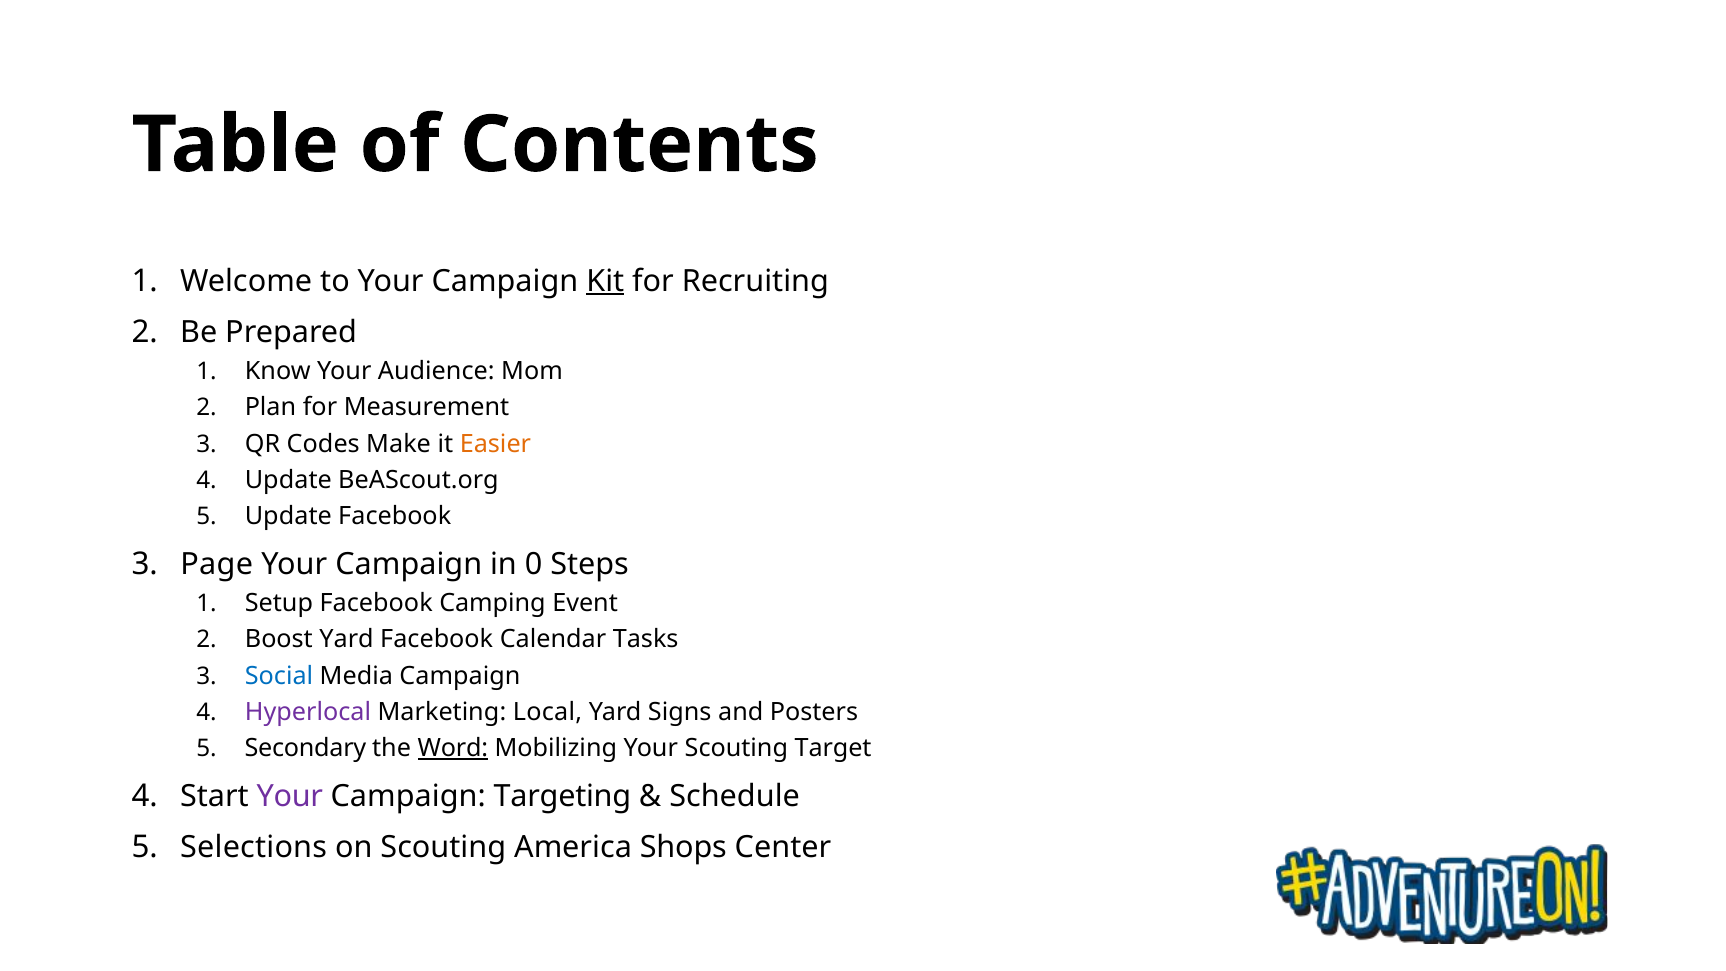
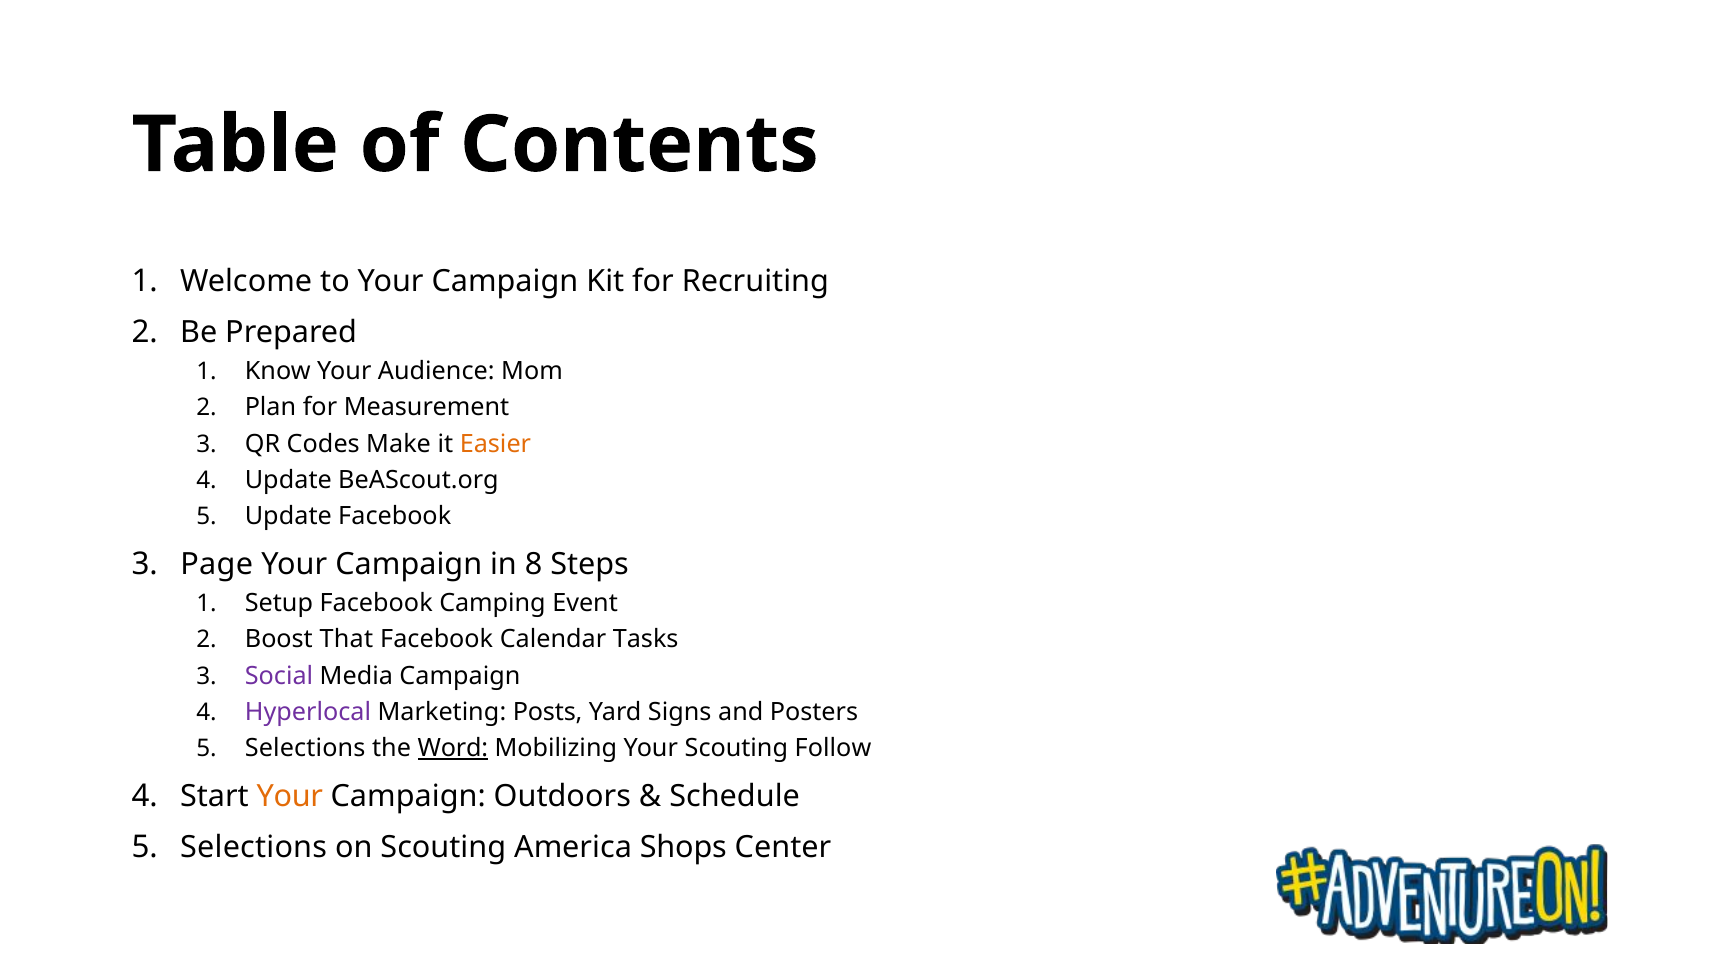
Kit underline: present -> none (605, 281)
0: 0 -> 8 (534, 564)
Boost Yard: Yard -> That (346, 639)
Social colour: blue -> purple (279, 676)
Local: Local -> Posts (548, 712)
Secondary: Secondary -> Selections (305, 748)
Target: Target -> Follow (833, 748)
Your colour: purple -> orange (290, 796)
Targeting: Targeting -> Outdoors (562, 796)
